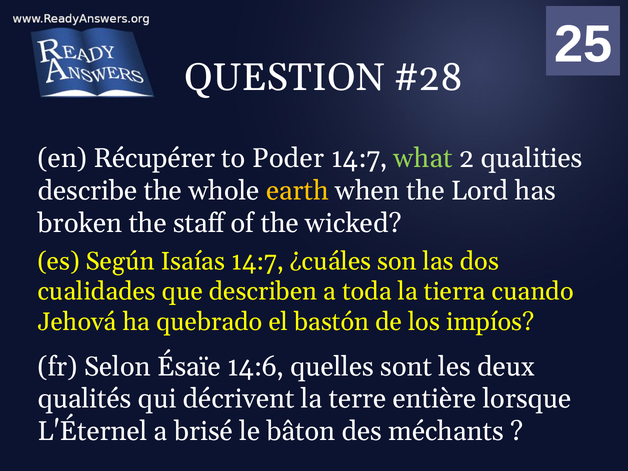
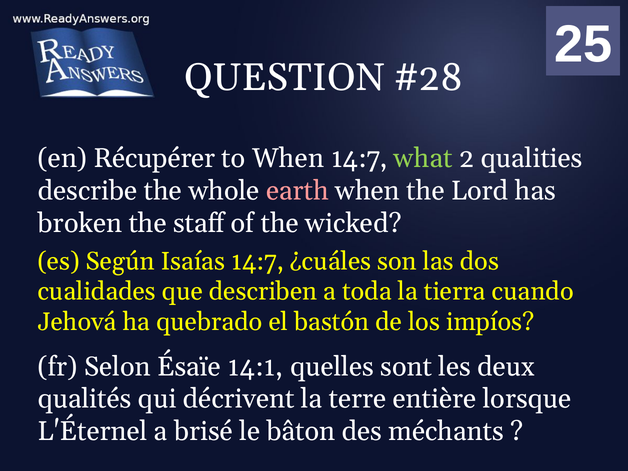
to Poder: Poder -> When (288, 158)
earth colour: yellow -> pink (297, 191)
14:6: 14:6 -> 14:1 (255, 367)
